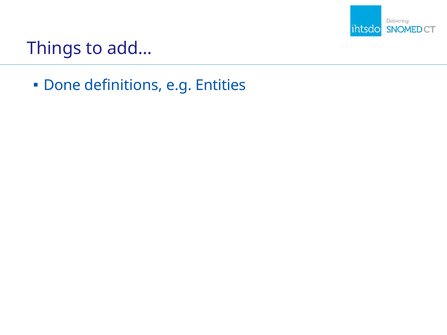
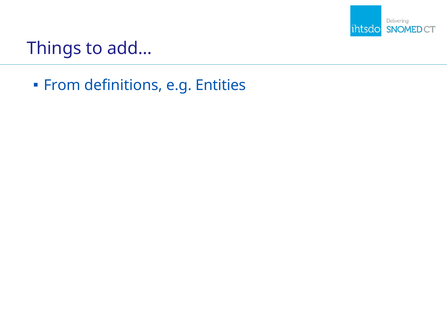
Done: Done -> From (62, 85)
